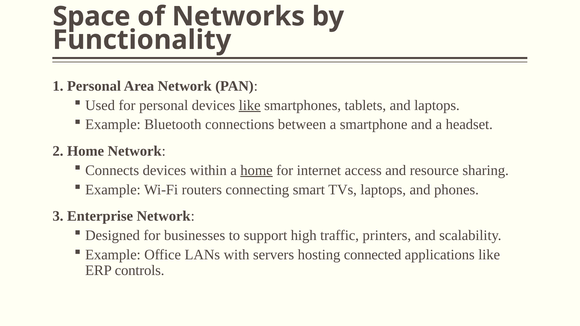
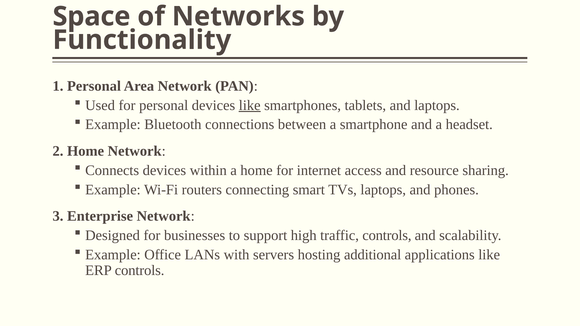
home underline: present -> none (257, 170)
traffic printers: printers -> controls (387, 236)
connected: connected -> additional (373, 255)
